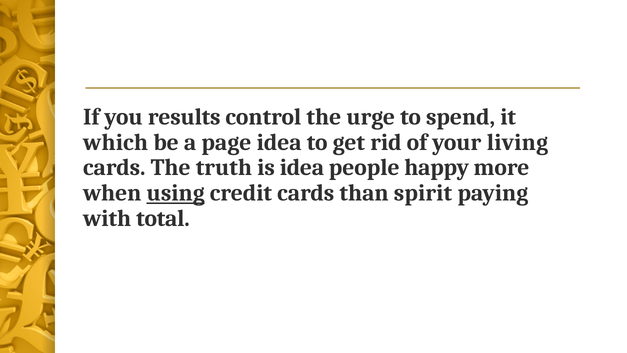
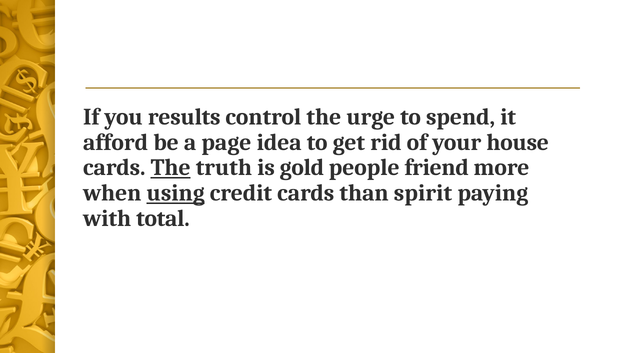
which: which -> afford (116, 142)
living: living -> house (518, 142)
The underline: none -> present (171, 168)
is idea: idea -> gold (302, 168)
happy: happy -> friend (437, 168)
